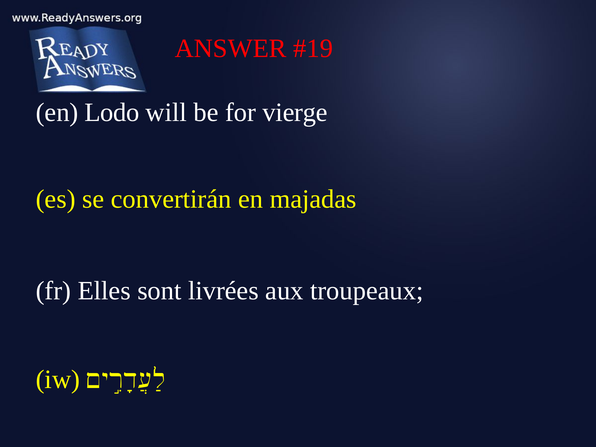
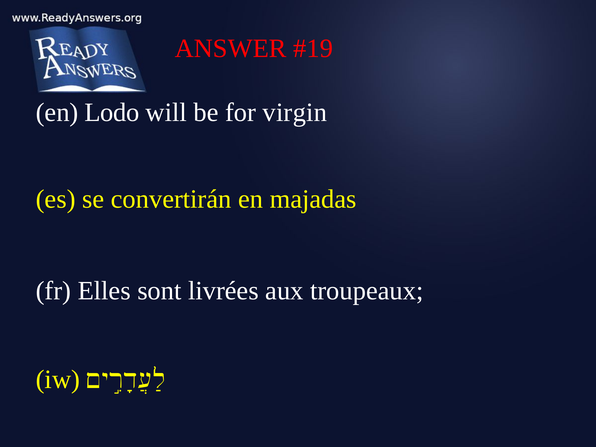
vierge: vierge -> virgin (295, 113)
